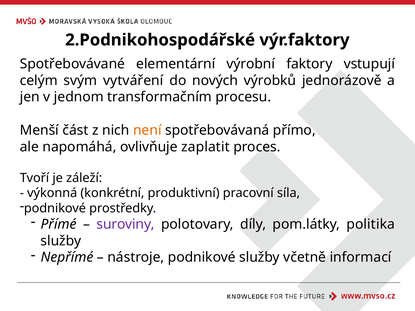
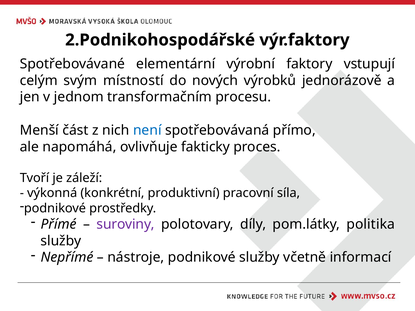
vytváření: vytváření -> místností (133, 81)
není colour: orange -> blue (147, 130)
zaplatit: zaplatit -> fakticky (206, 147)
